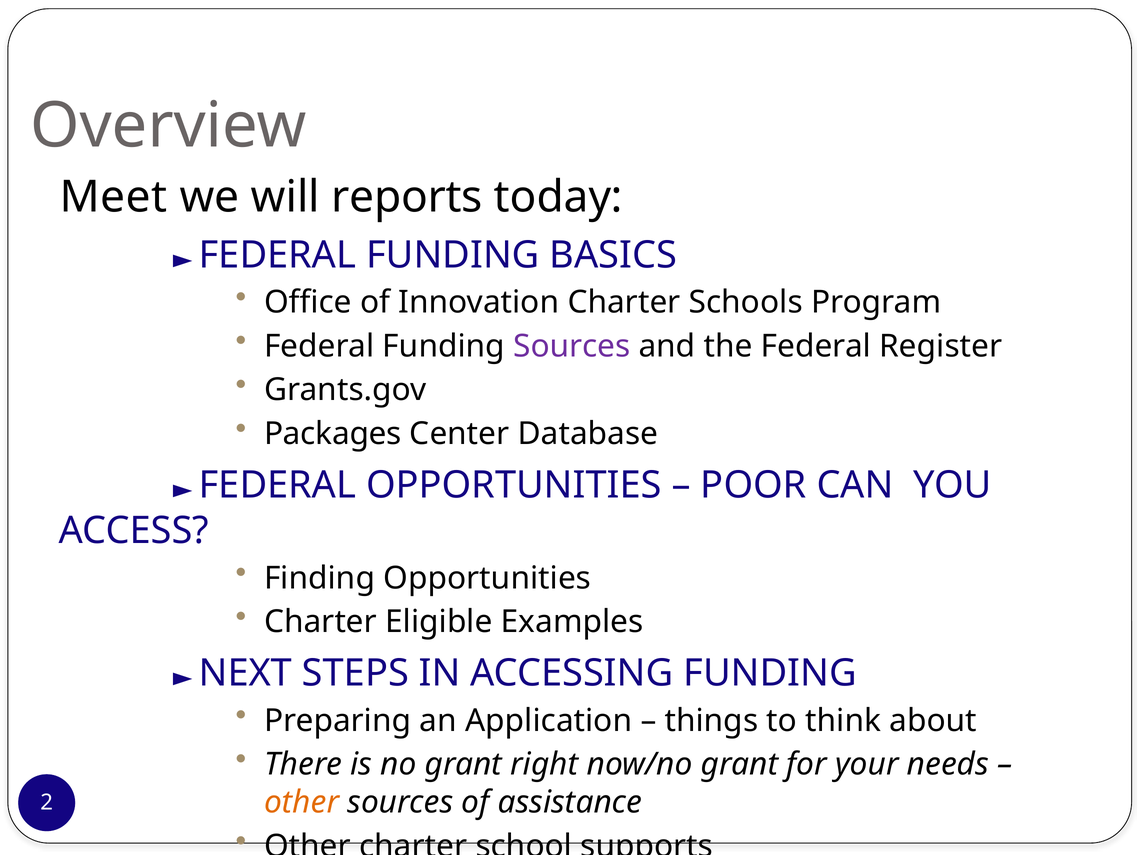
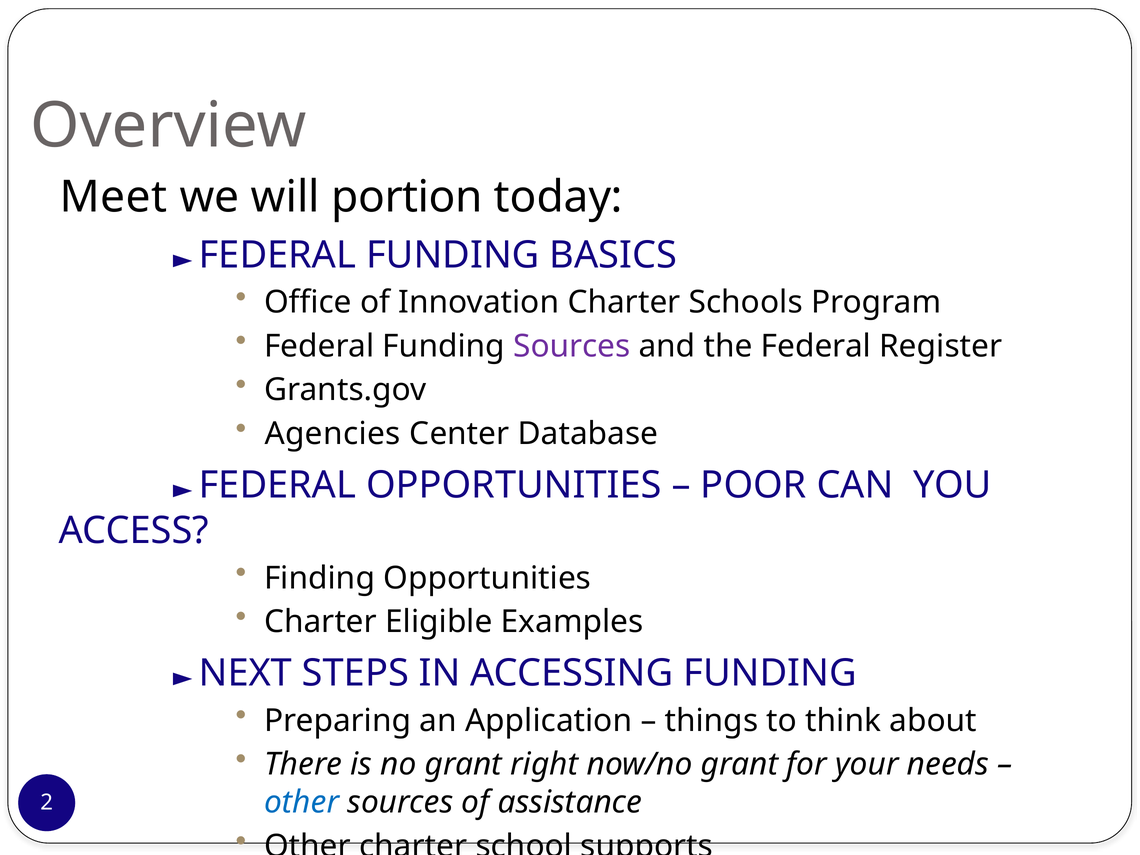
reports: reports -> portion (407, 197)
Packages: Packages -> Agencies (333, 434)
other colour: orange -> blue (302, 803)
